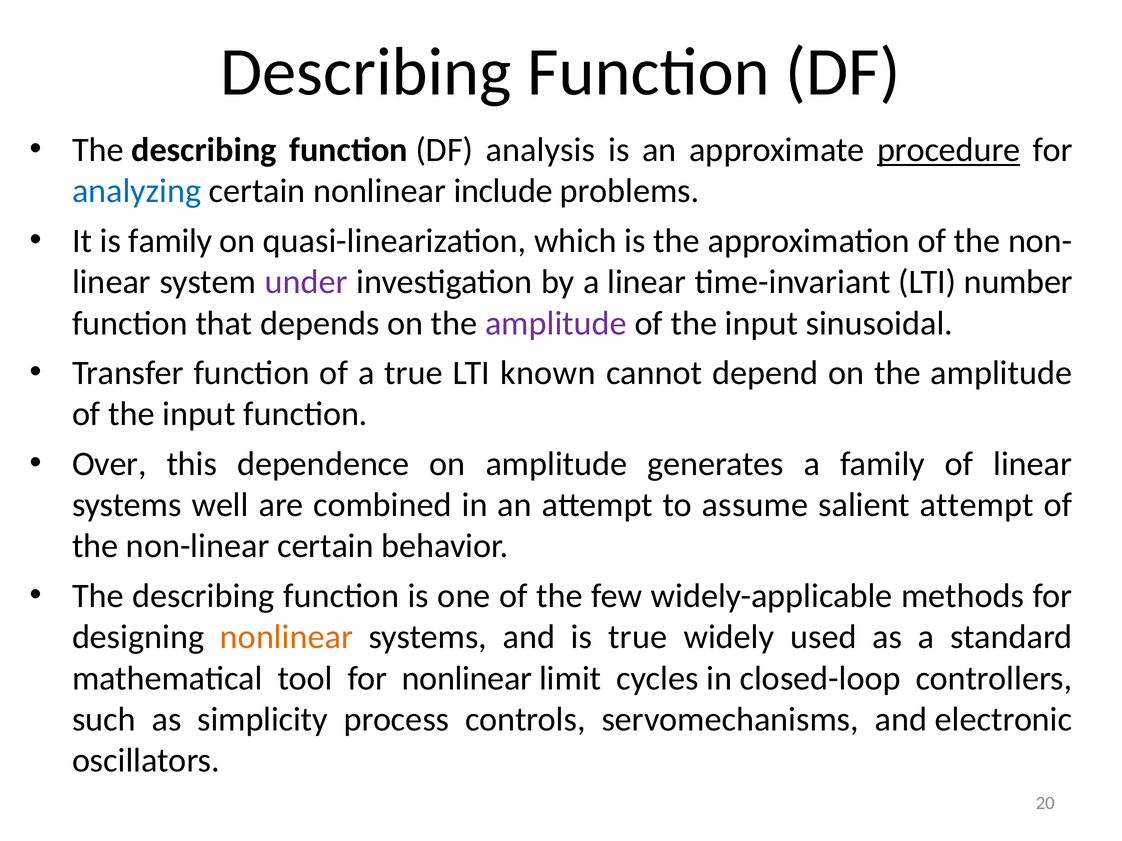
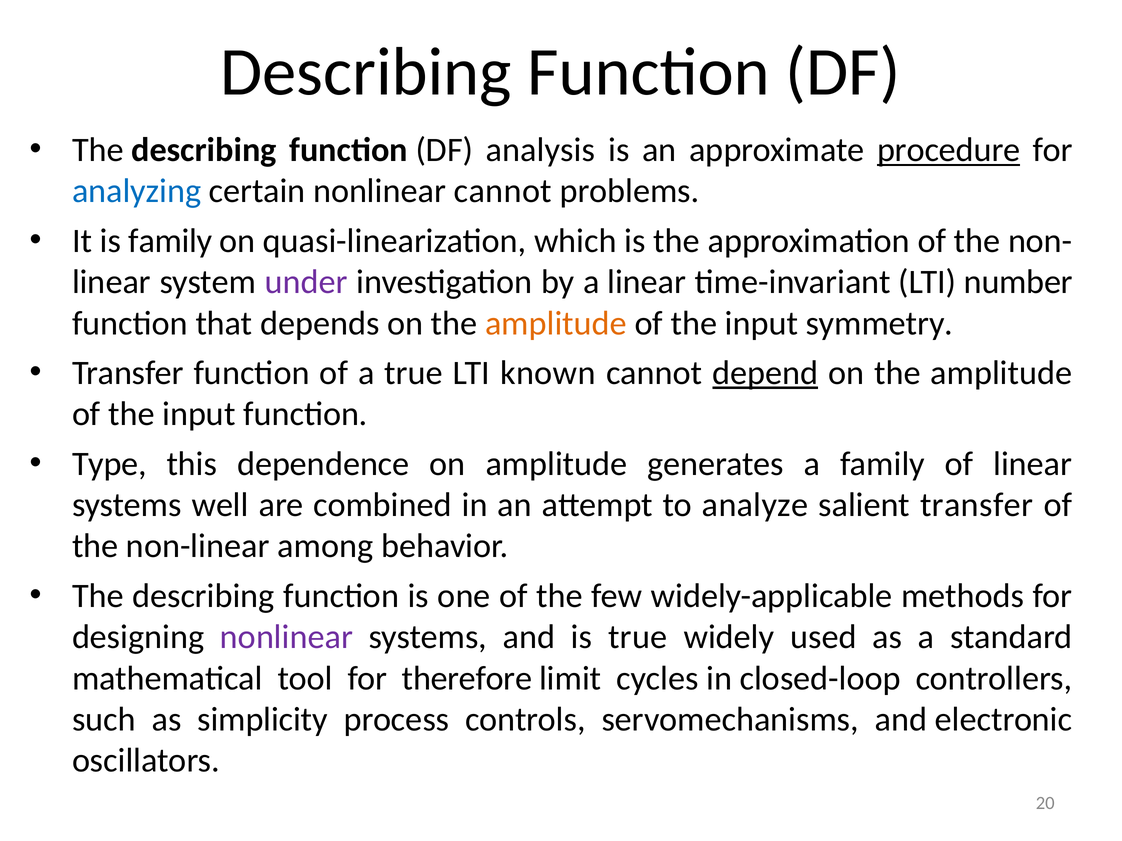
nonlinear include: include -> cannot (503, 191)
amplitude colour: purple -> orange (556, 323)
sinusoidal: sinusoidal -> symmetry (879, 323)
depend underline: none -> present (765, 373)
Over: Over -> Type (109, 464)
assume: assume -> analyze (755, 505)
salient attempt: attempt -> transfer (977, 505)
non-linear certain: certain -> among (325, 547)
nonlinear colour: orange -> purple (286, 638)
for nonlinear: nonlinear -> therefore (467, 679)
